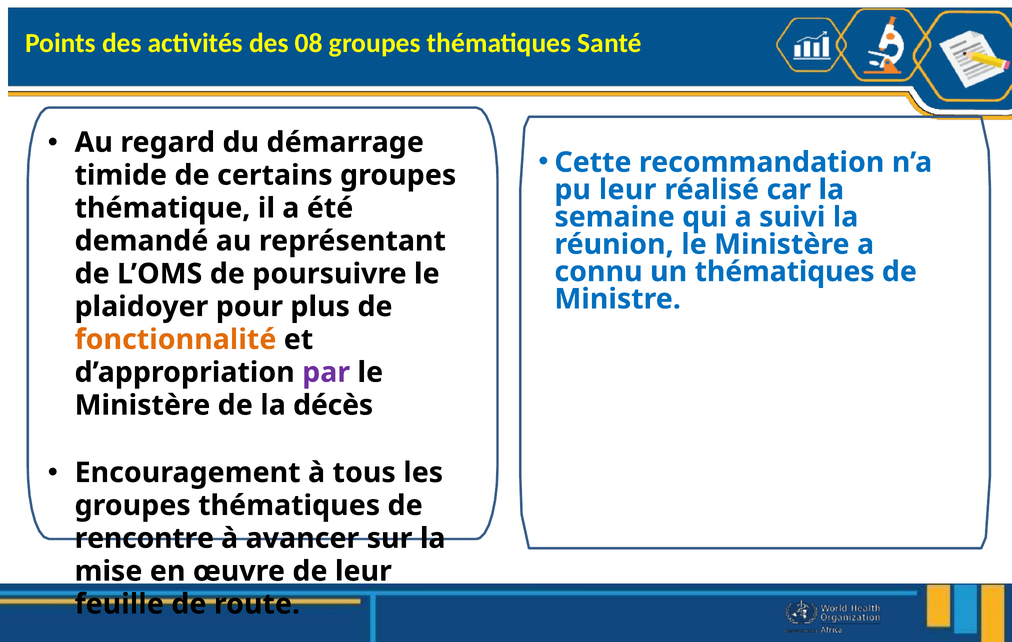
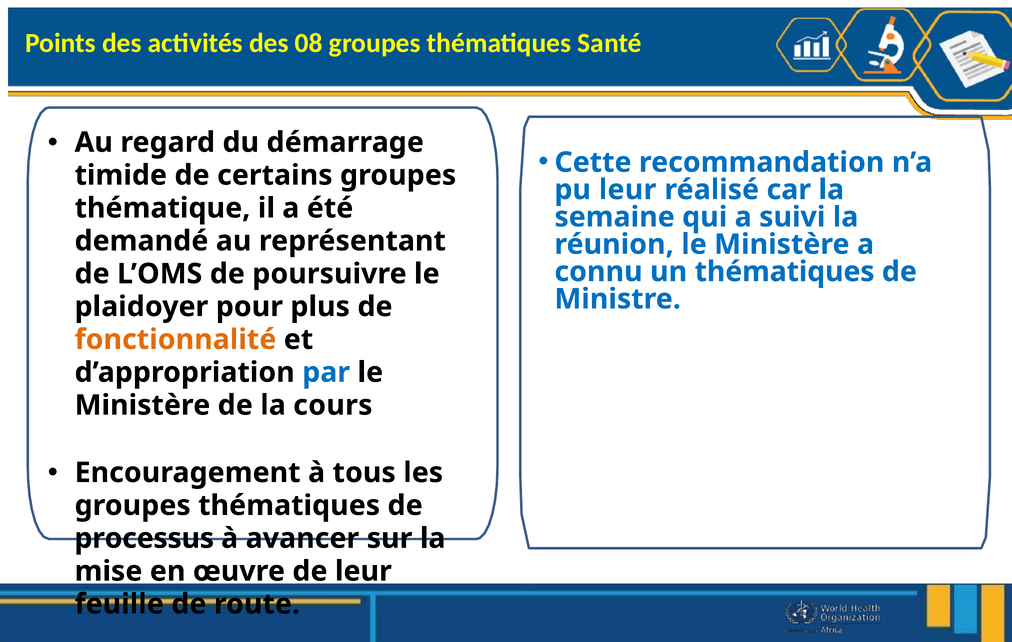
par colour: purple -> blue (326, 373)
décès: décès -> cours (333, 405)
rencontre: rencontre -> processus (144, 539)
